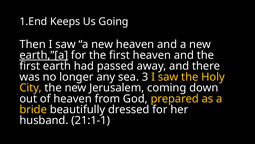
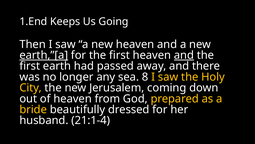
and underline: none -> present (184, 55)
3: 3 -> 8 (145, 77)
21:1-1: 21:1-1 -> 21:1-4 (91, 120)
